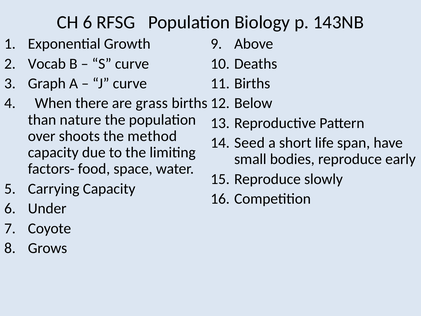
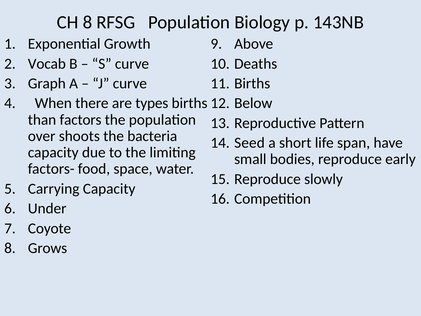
CH 6: 6 -> 8 (87, 22)
grass: grass -> types (152, 103)
nature: nature -> factors (81, 120)
method: method -> bacteria (152, 136)
